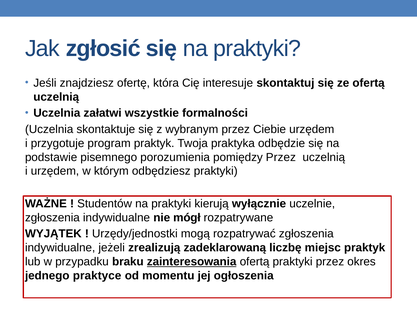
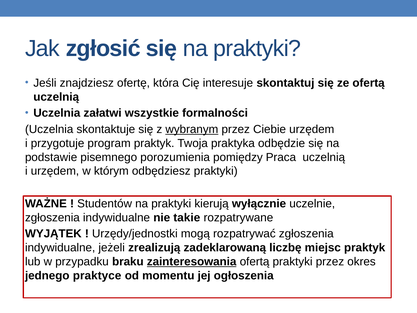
wybranym underline: none -> present (192, 129)
pomiędzy Przez: Przez -> Praca (281, 157)
mógł: mógł -> takie (187, 217)
